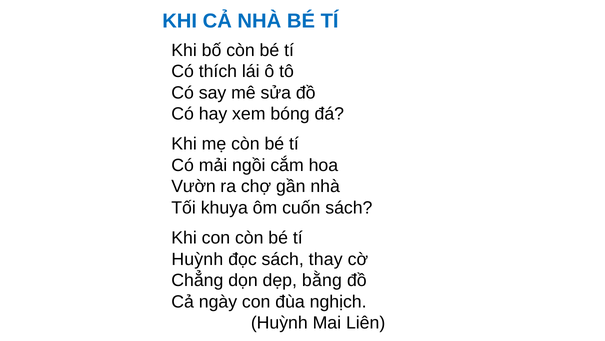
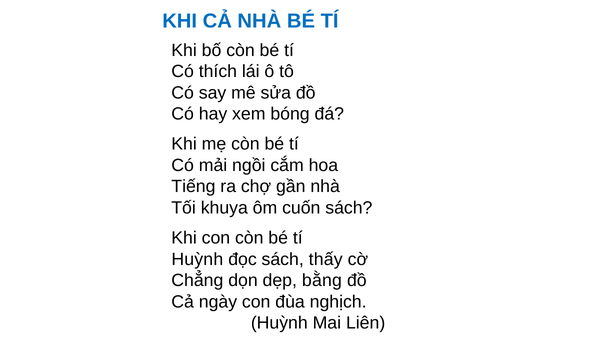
Vườn: Vườn -> Tiếng (193, 187)
thay: thay -> thấy (326, 259)
